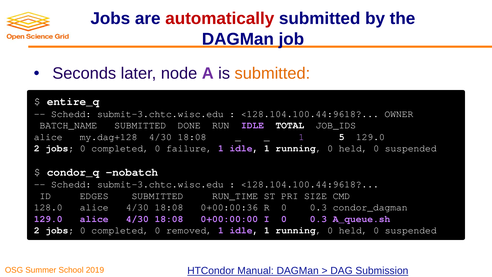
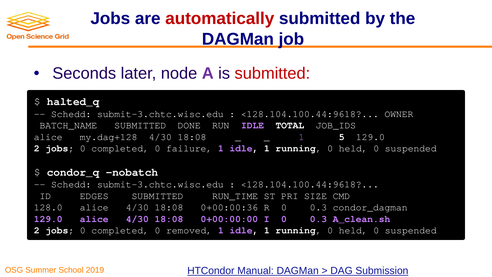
submitted colour: orange -> red (272, 73)
entire_q: entire_q -> halted_q (73, 102)
A_queue.sh: A_queue.sh -> A_clean.sh (362, 219)
